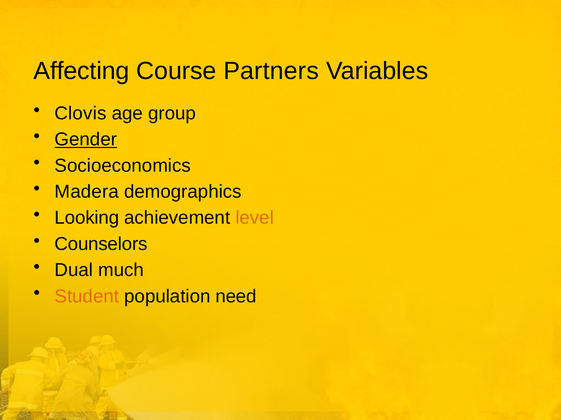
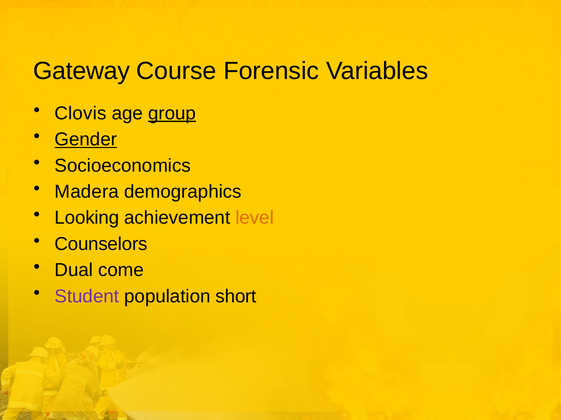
Affecting: Affecting -> Gateway (82, 71)
Partners: Partners -> Forensic (271, 71)
group underline: none -> present (172, 114)
much: much -> come (121, 271)
Student colour: orange -> purple (87, 297)
need: need -> short (236, 297)
